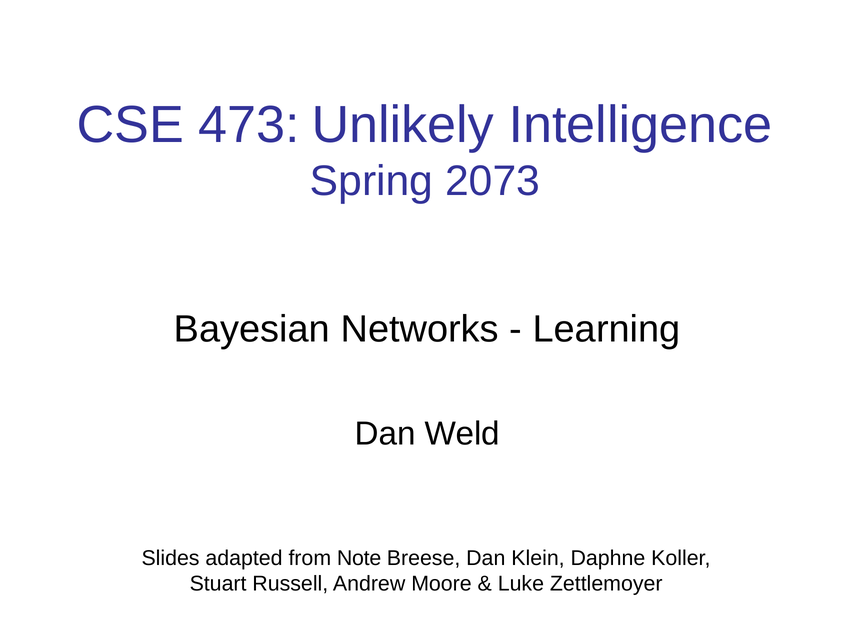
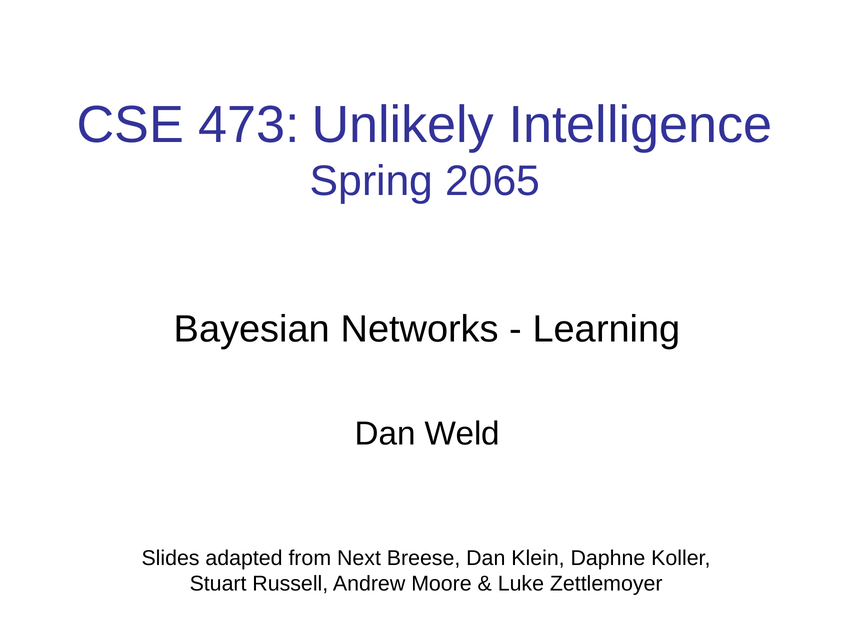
2073: 2073 -> 2065 (493, 181)
Note: Note -> Next (359, 558)
